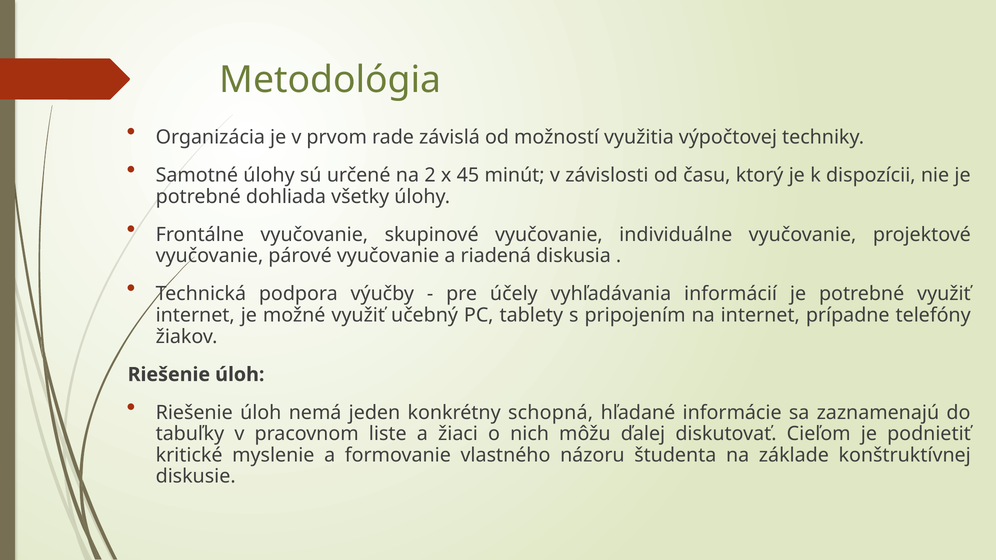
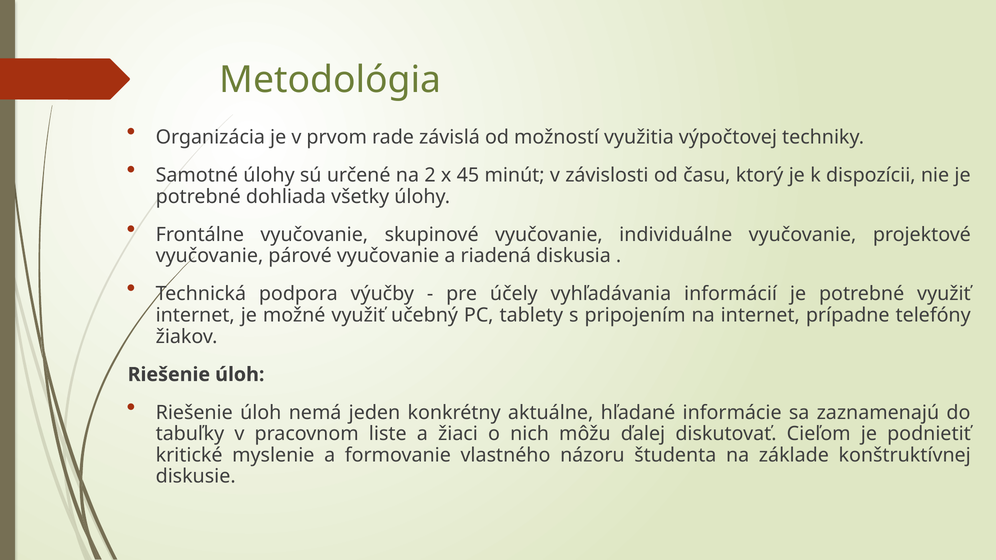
schopná: schopná -> aktuálne (551, 413)
